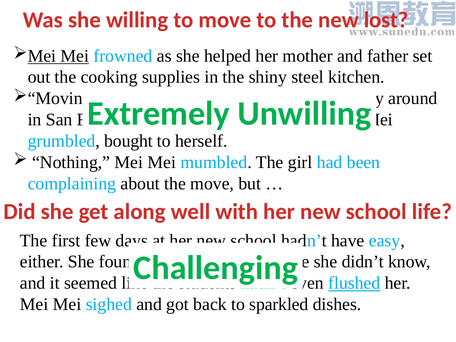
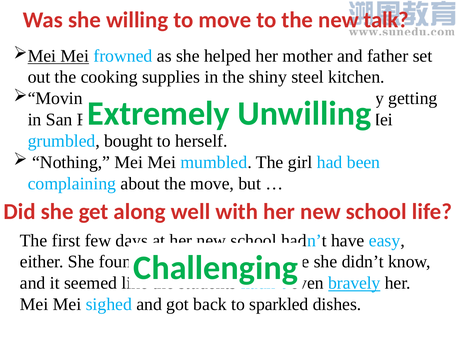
new lost: lost -> talk (386, 20)
around: around -> getting (413, 98)
flushed: flushed -> bravely (354, 283)
